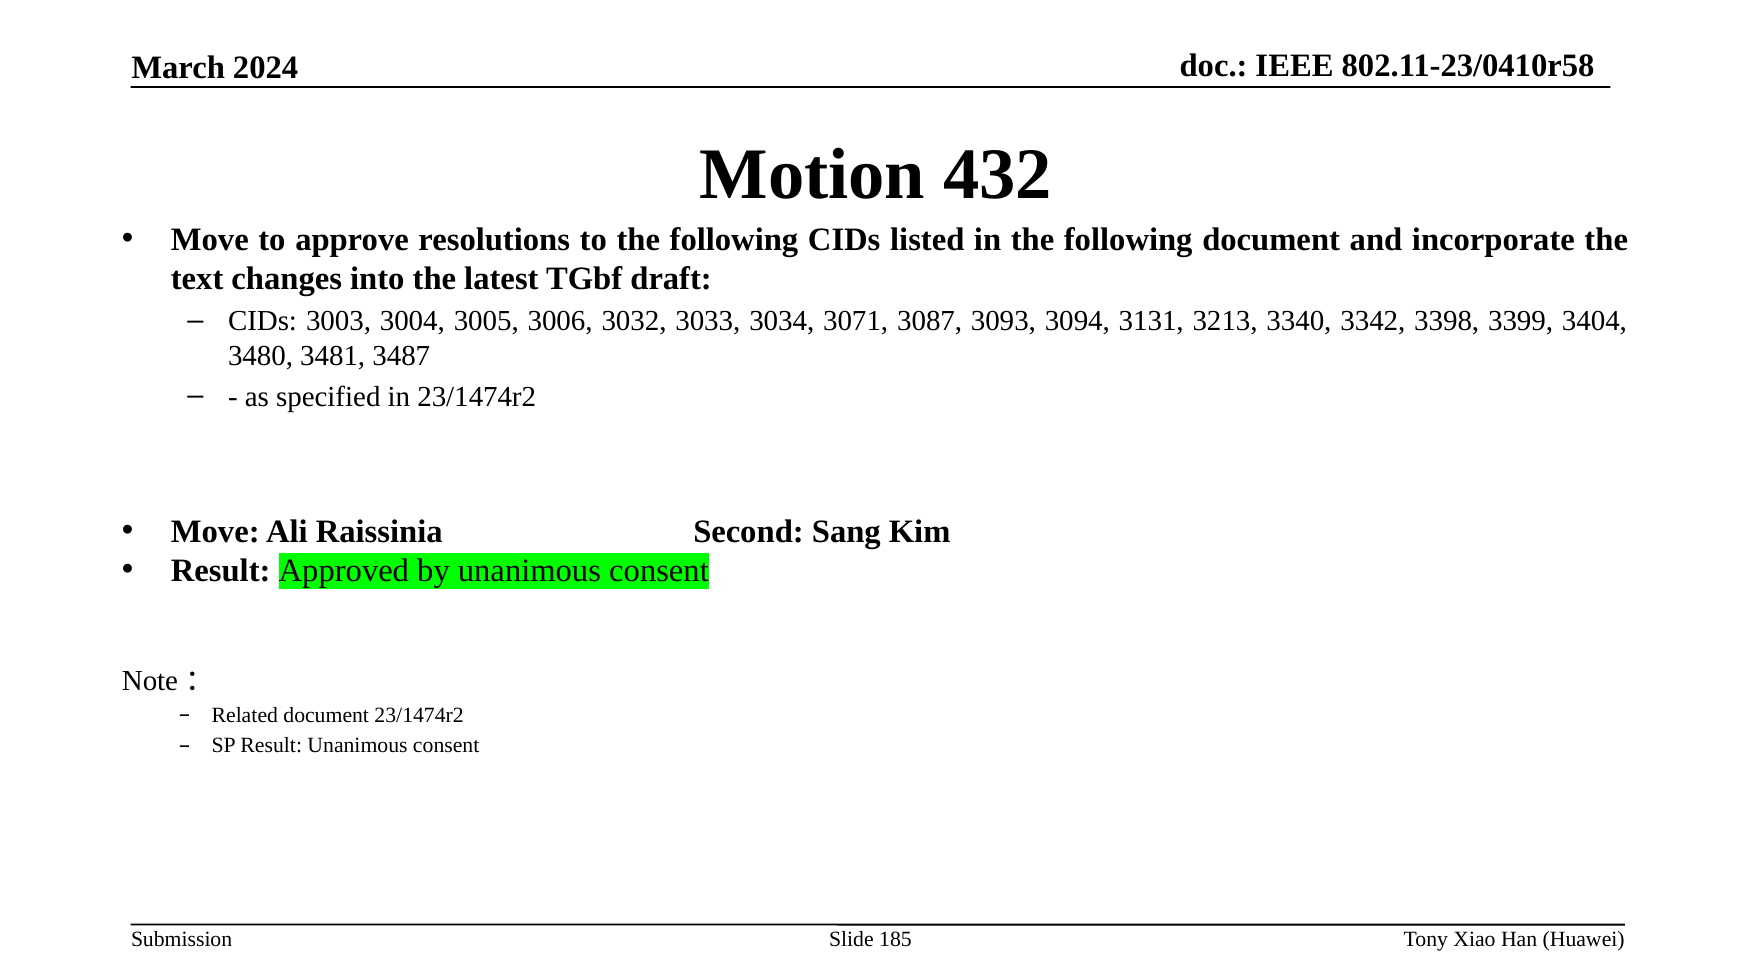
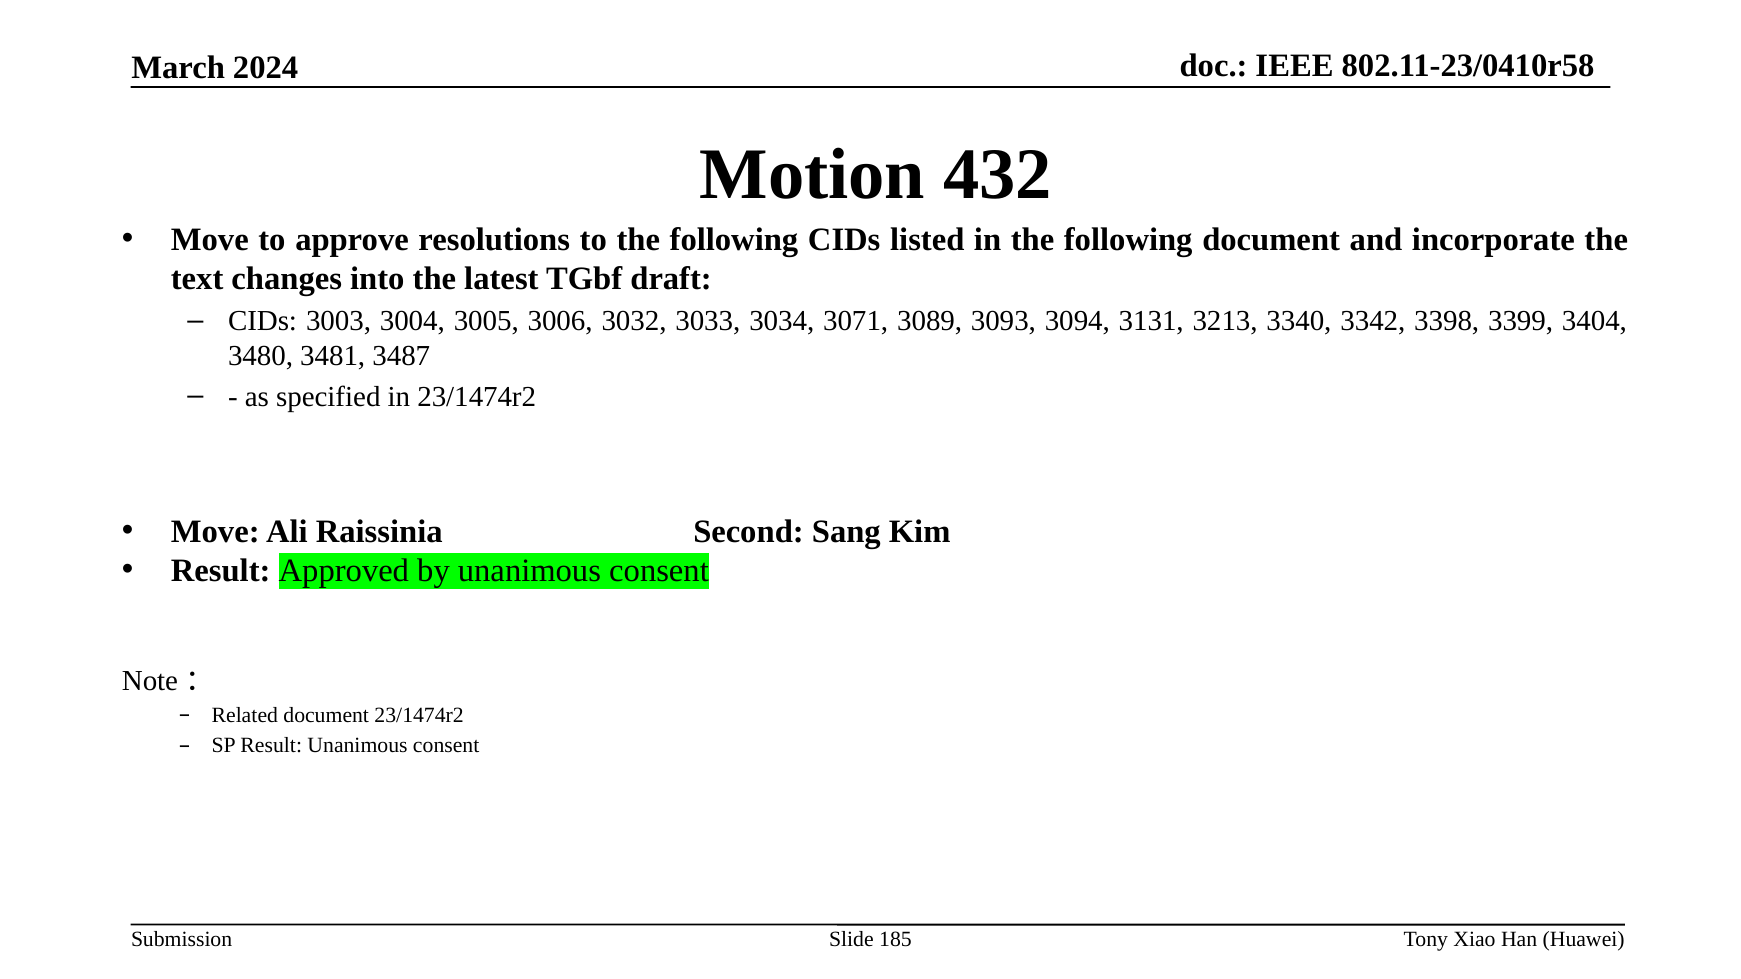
3087: 3087 -> 3089 (930, 321)
